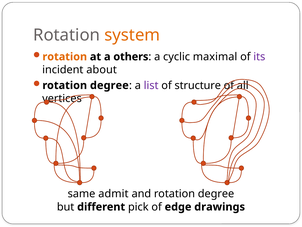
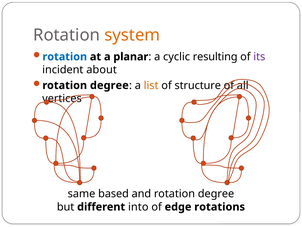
rotation colour: orange -> blue (65, 57)
others: others -> planar (131, 57)
maximal: maximal -> resulting (215, 57)
list colour: purple -> orange (151, 85)
admit: admit -> based (113, 193)
pick: pick -> into (138, 206)
drawings: drawings -> rotations (220, 206)
